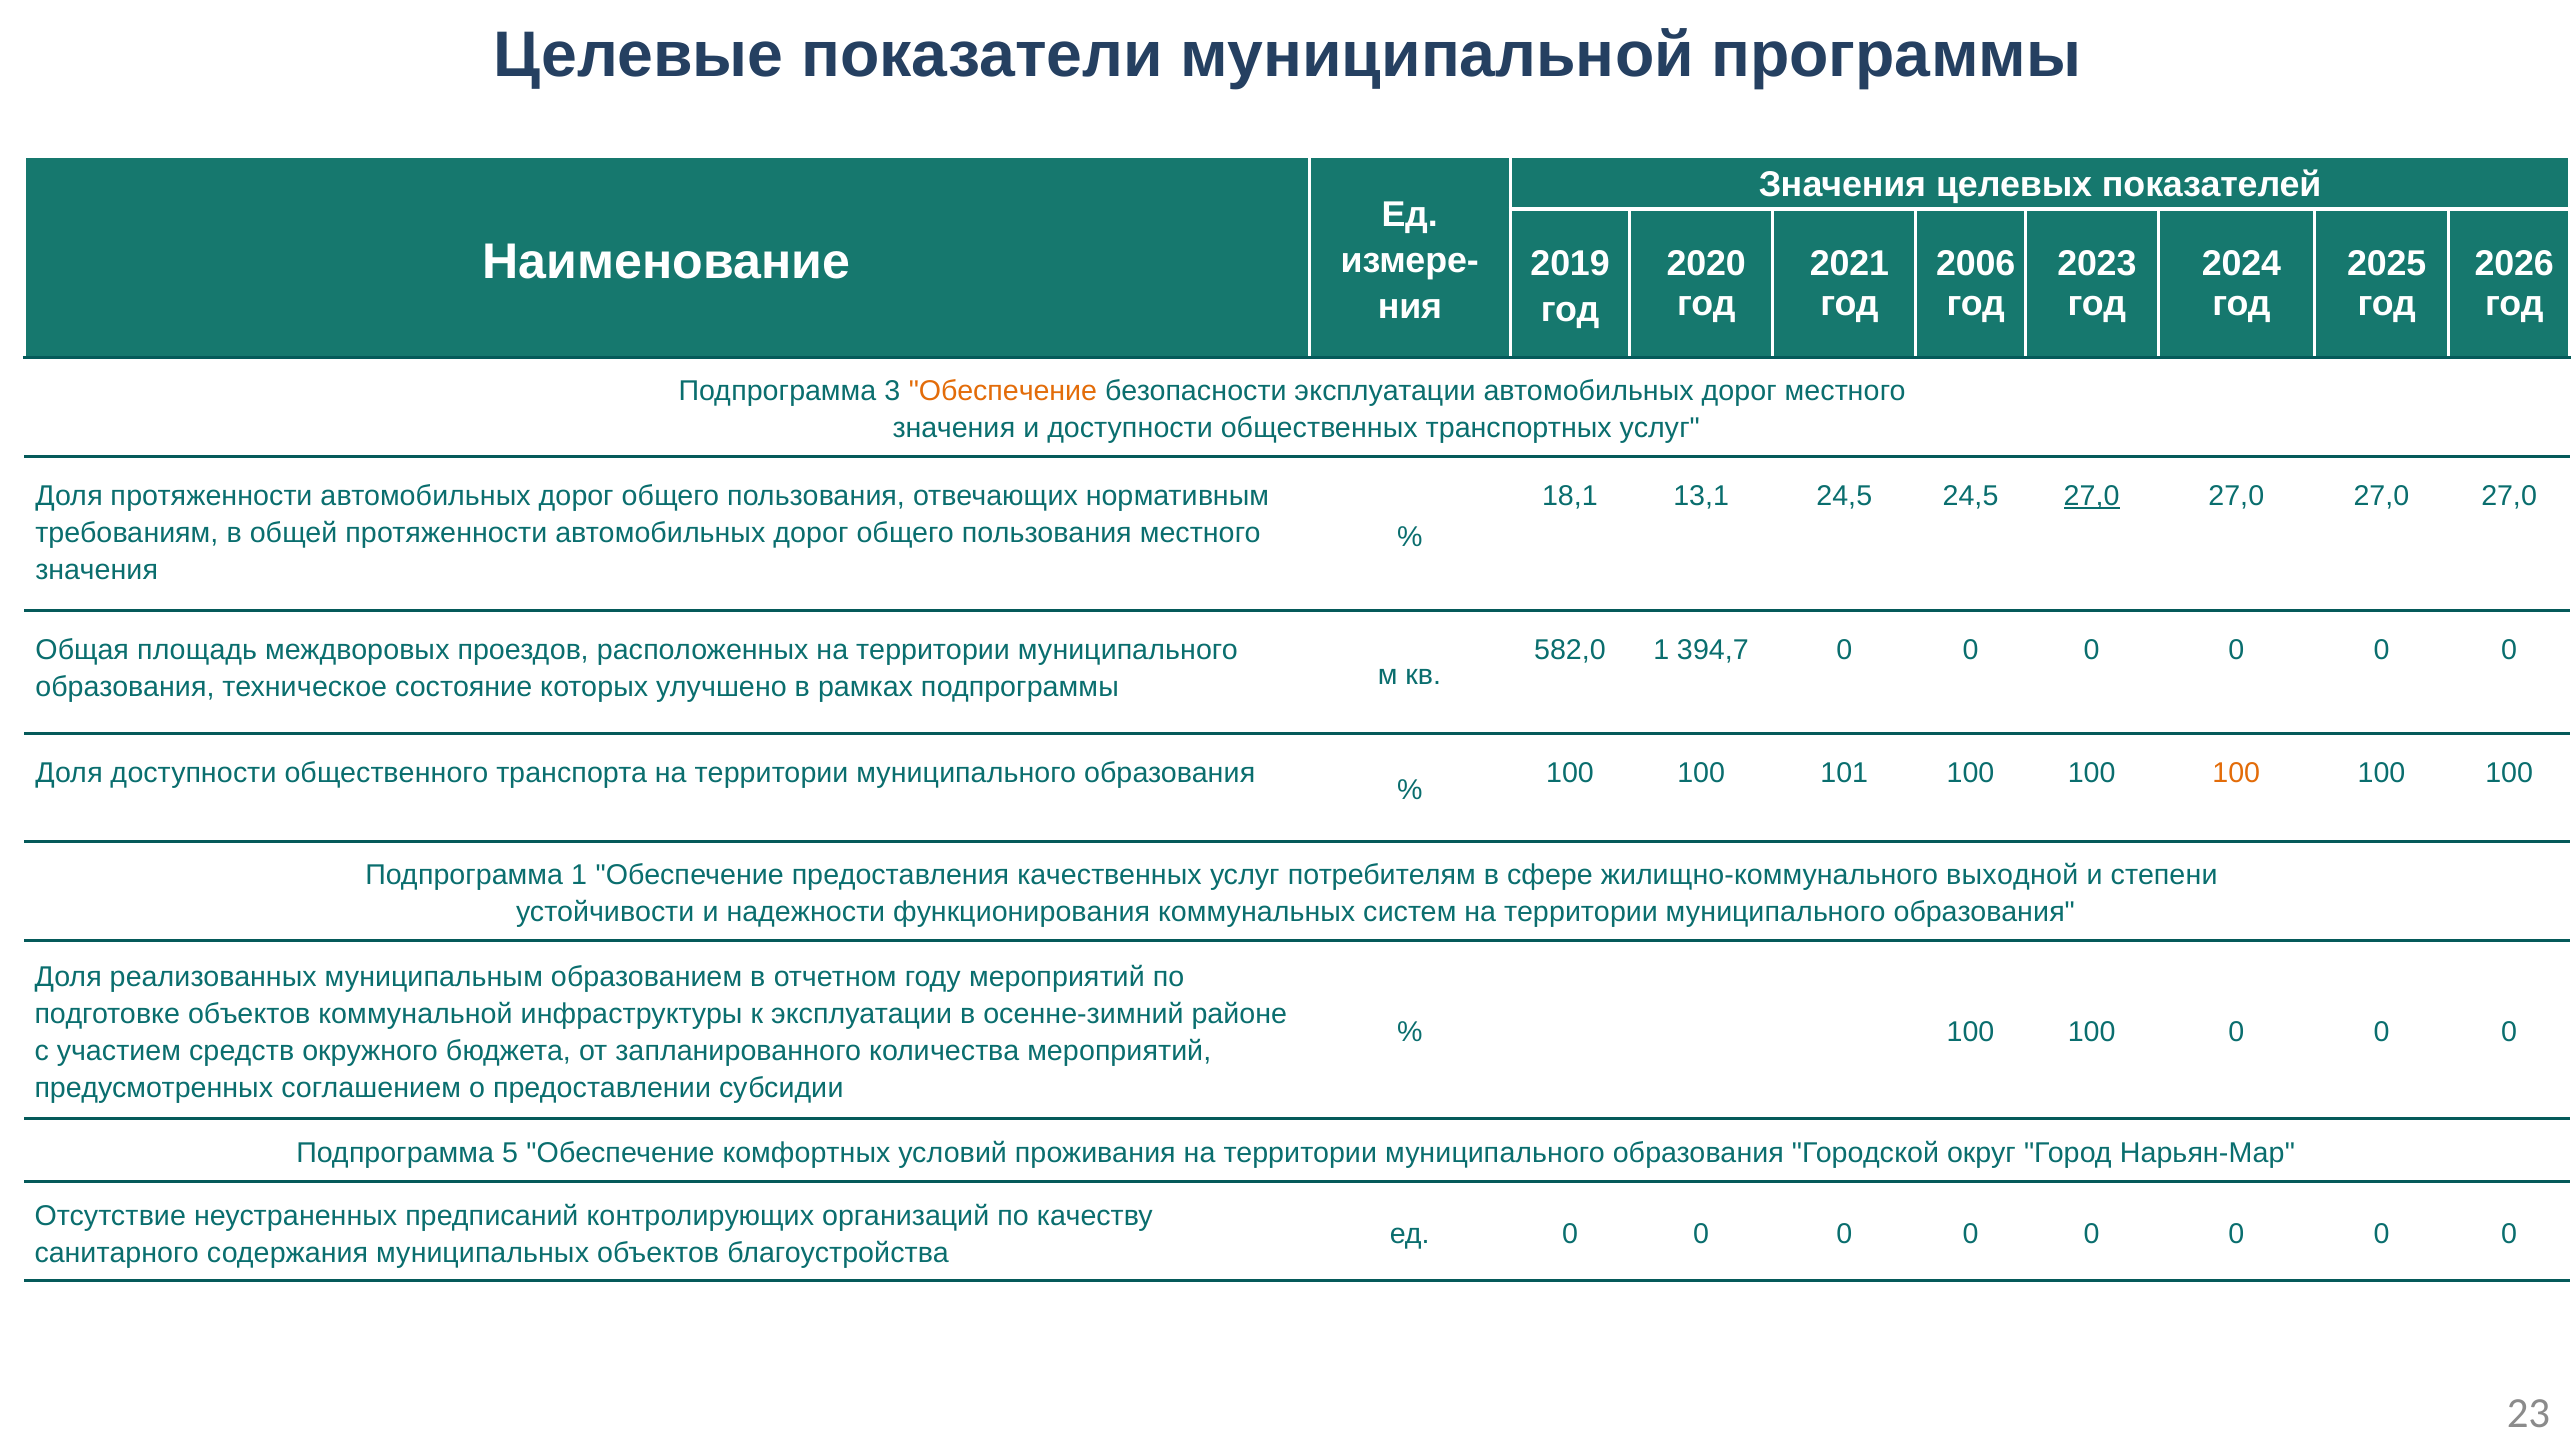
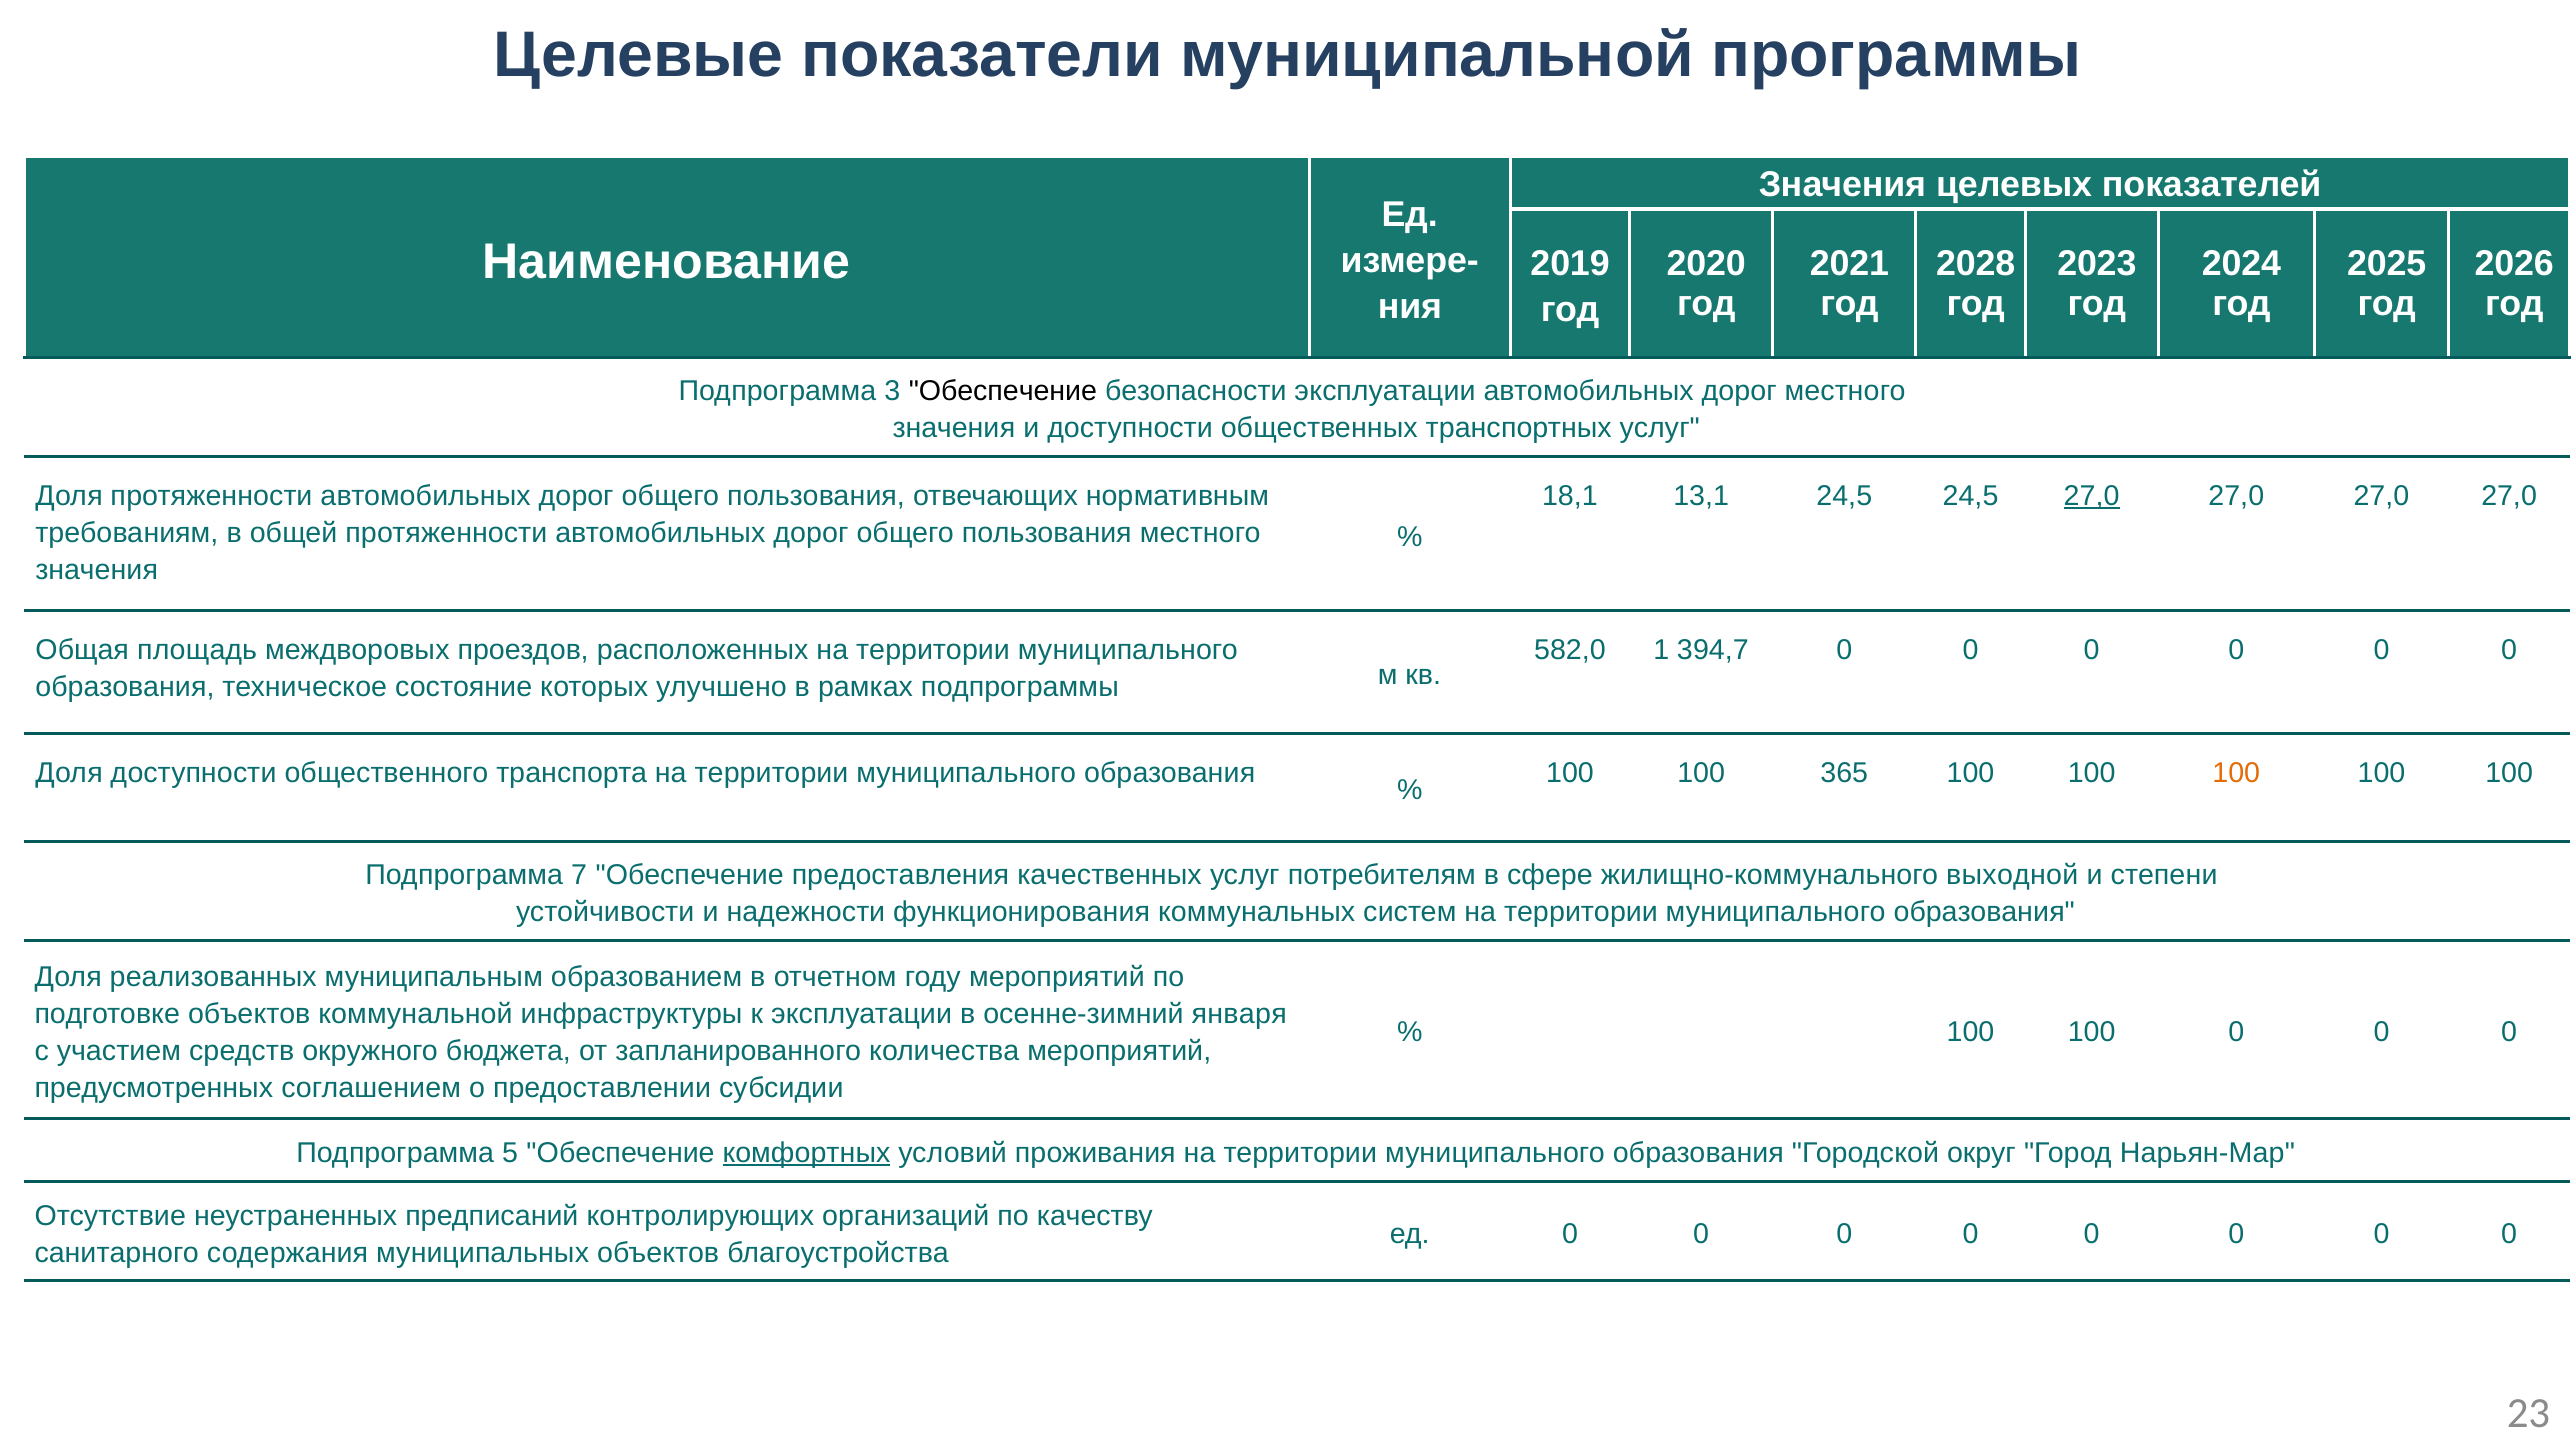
2006: 2006 -> 2028 (1976, 264)
Обеспечение colour: orange -> black (1003, 391)
101: 101 -> 365 (1844, 773)
Подпрограмма 1: 1 -> 7 (579, 875)
районе: районе -> января (1239, 1014)
комфортных underline: none -> present (807, 1153)
